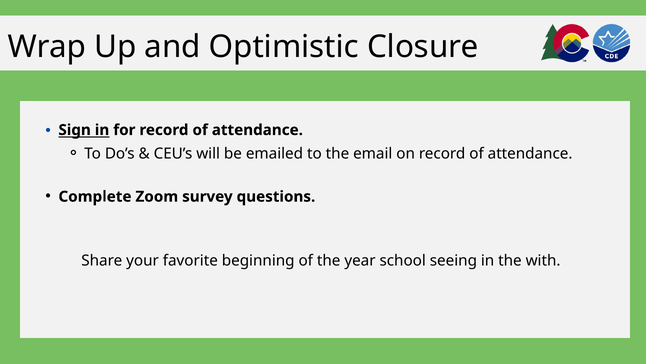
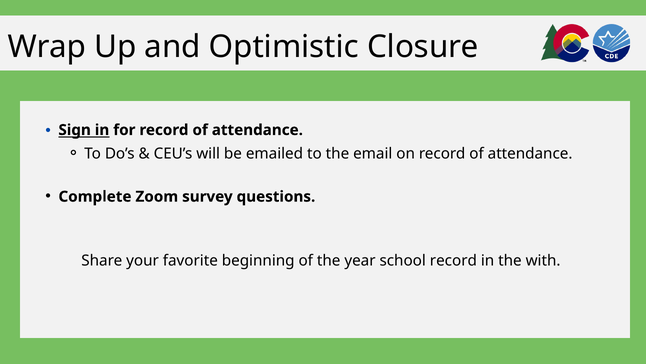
school seeing: seeing -> record (453, 260)
